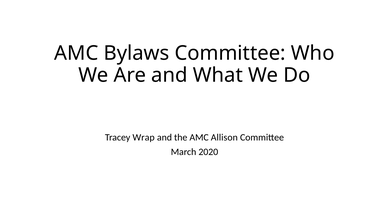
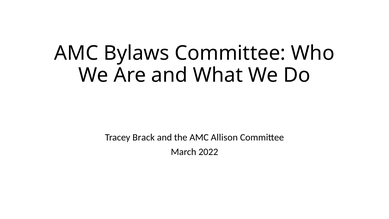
Wrap: Wrap -> Brack (144, 137)
2020: 2020 -> 2022 (208, 152)
